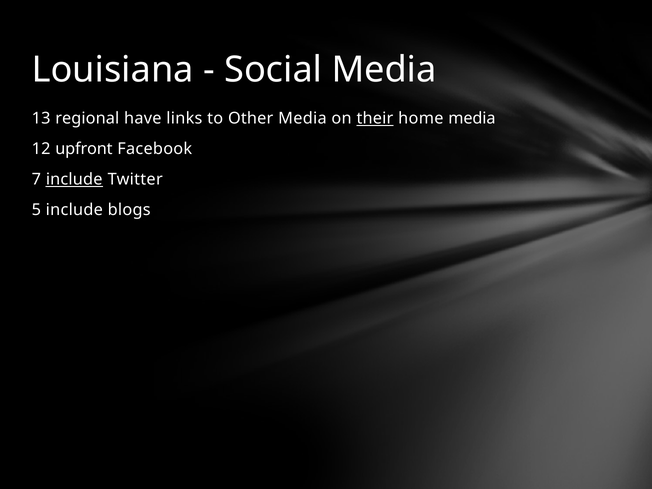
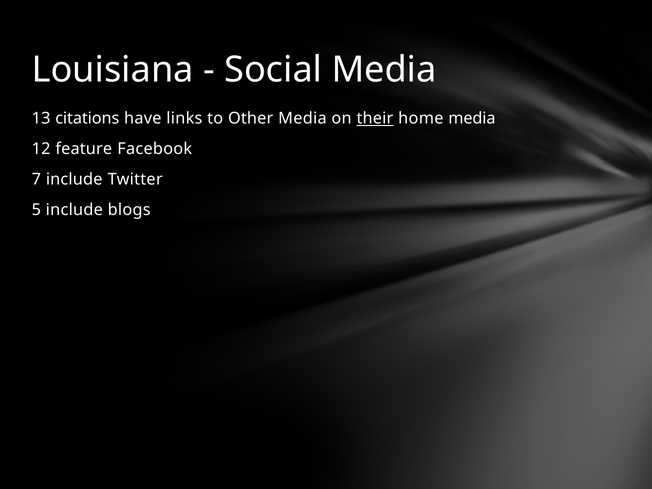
regional: regional -> citations (87, 119)
upfront: upfront -> feature (84, 149)
include underline: present -> none (74, 179)
